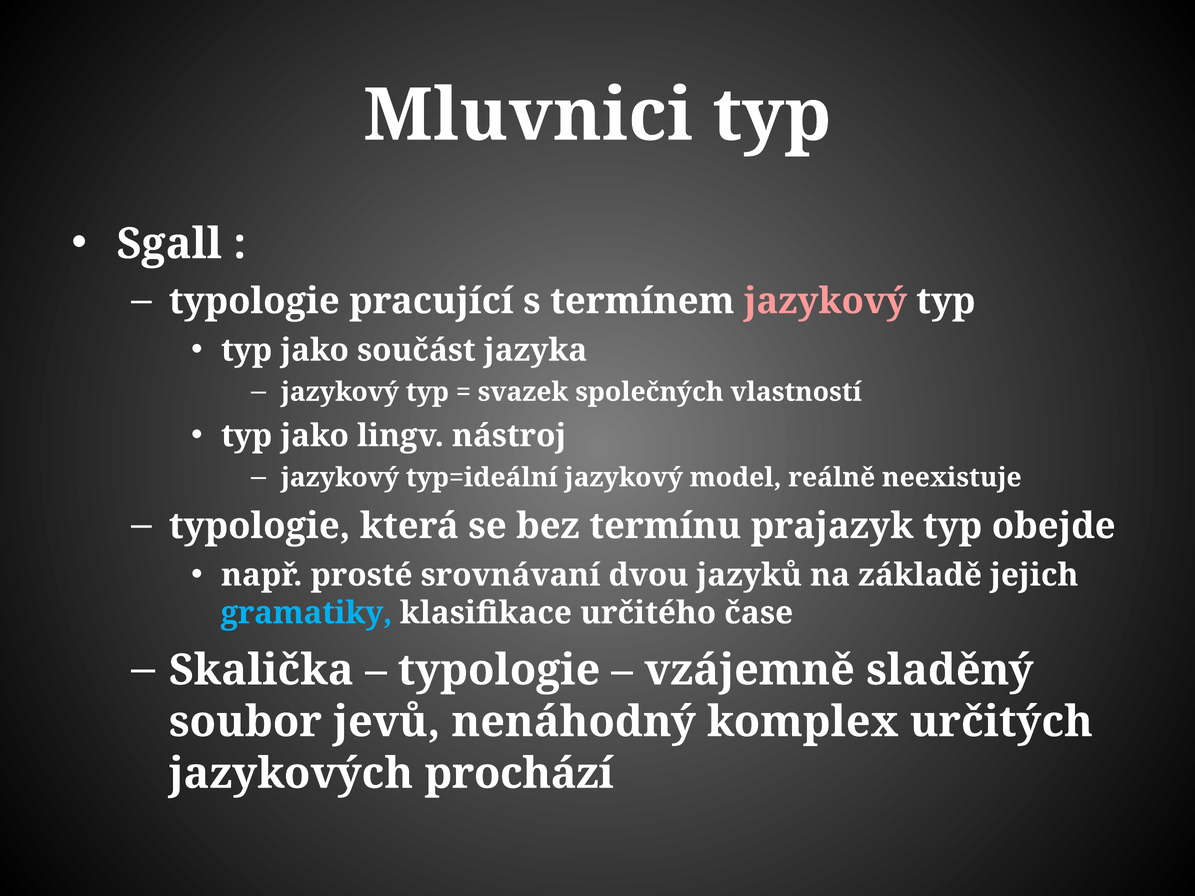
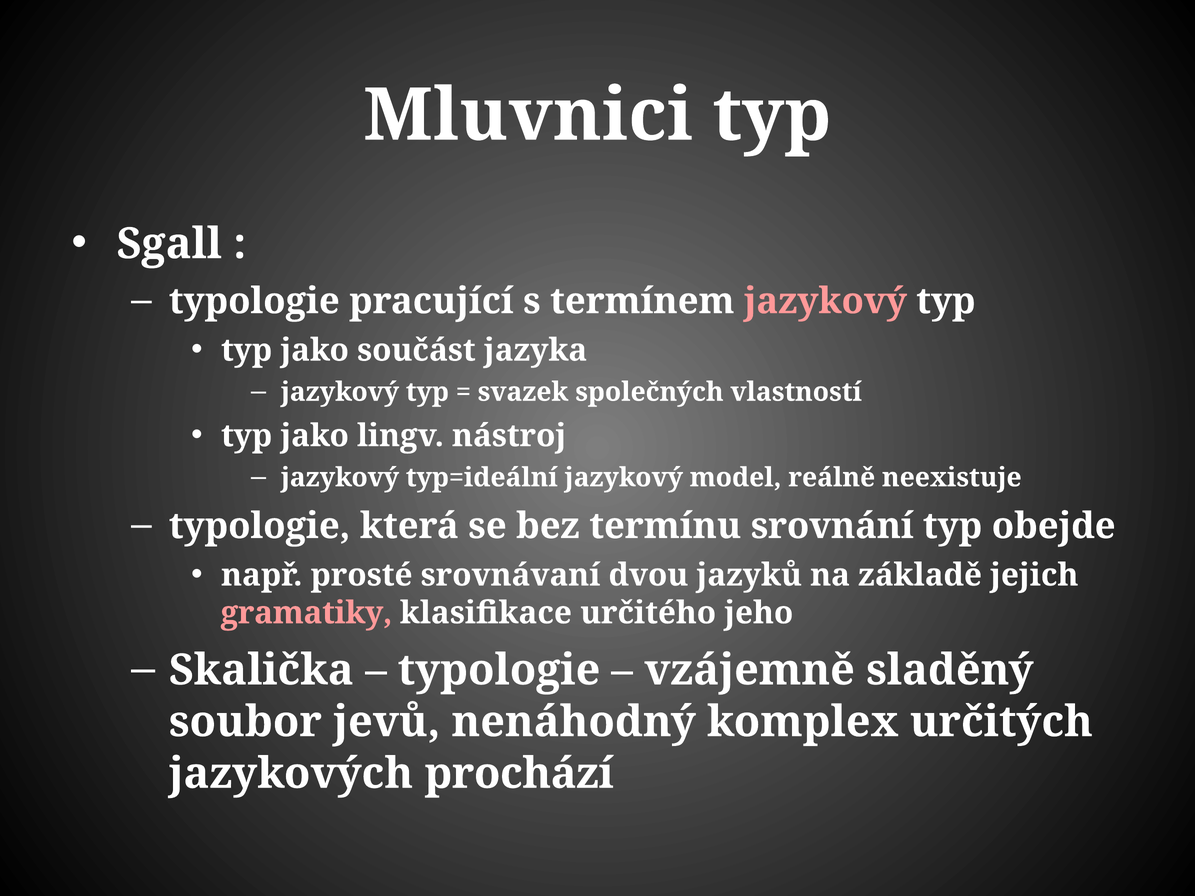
prajazyk: prajazyk -> srovnání (832, 526)
gramatiky colour: light blue -> pink (306, 613)
čase: čase -> jeho (759, 613)
